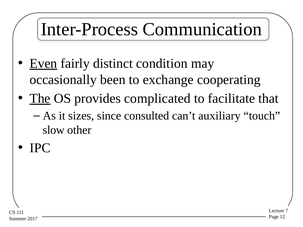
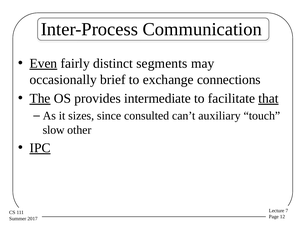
condition: condition -> segments (162, 64)
been: been -> brief (113, 80)
cooperating: cooperating -> connections (229, 80)
complicated: complicated -> intermediate (157, 99)
that underline: none -> present (268, 99)
IPC underline: none -> present (40, 148)
